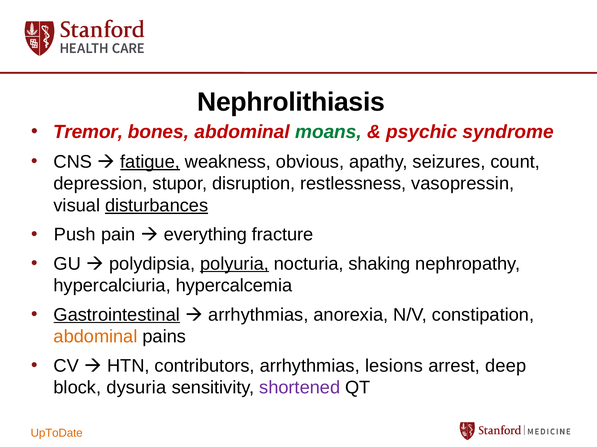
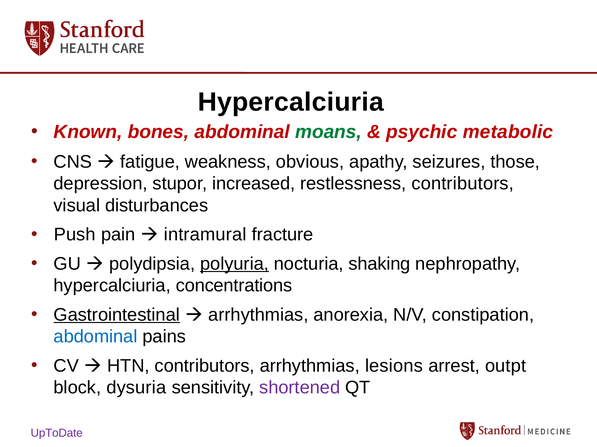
Nephrolithiasis: Nephrolithiasis -> Hypercalciuria (291, 102)
Tremor: Tremor -> Known (88, 132)
syndrome: syndrome -> metabolic (508, 132)
fatigue underline: present -> none (150, 162)
count: count -> those (515, 162)
disruption: disruption -> increased (254, 184)
restlessness vasopressin: vasopressin -> contributors (463, 184)
disturbances underline: present -> none (157, 206)
everything: everything -> intramural (205, 235)
hypercalcemia: hypercalcemia -> concentrations (234, 286)
abdominal colour: orange -> blue (96, 337)
deep: deep -> outpt (506, 366)
UpToDate colour: orange -> purple (57, 434)
